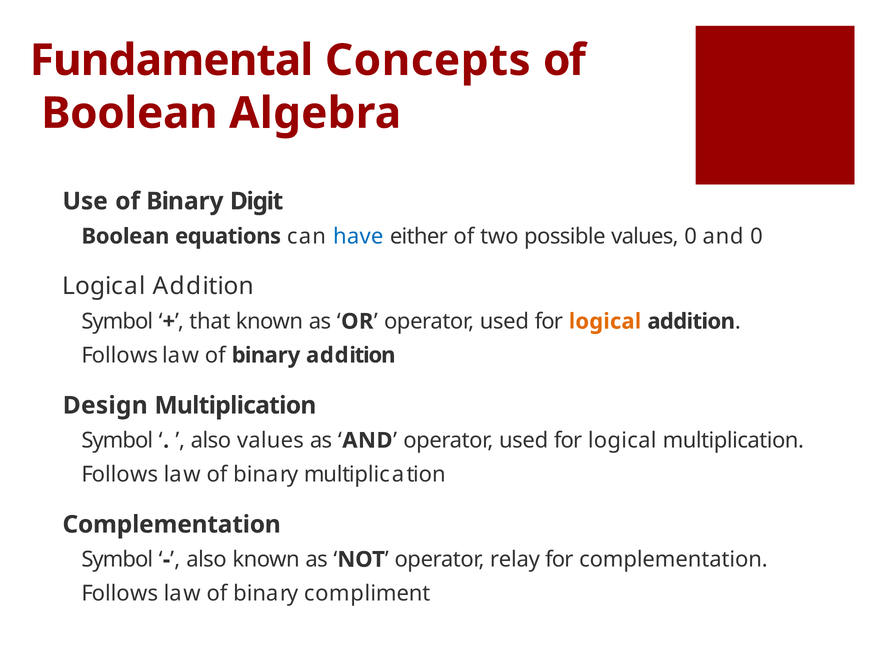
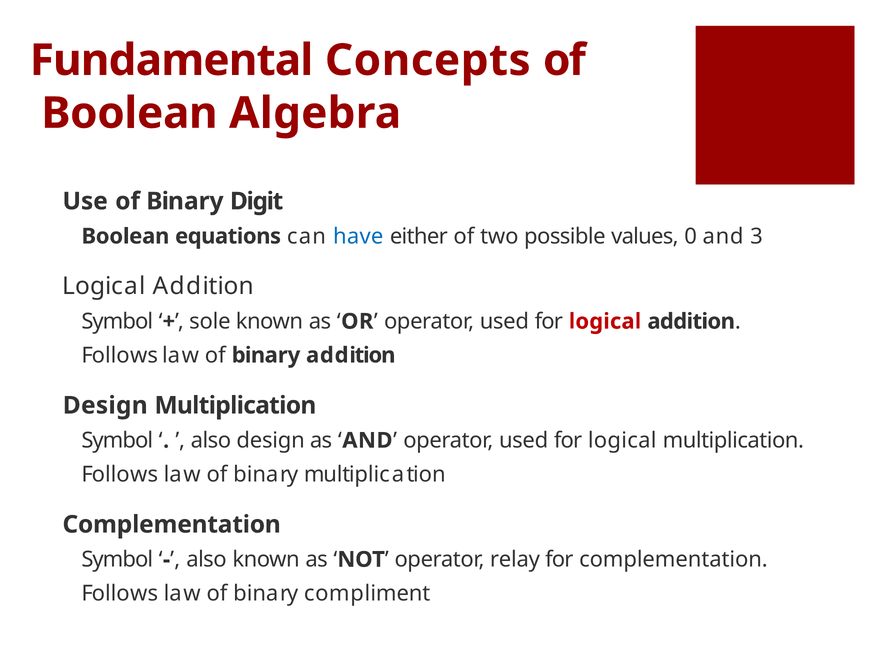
and 0: 0 -> 3 (756, 236)
that: that -> sole (210, 322)
logical colour: orange -> red (605, 322)
also values: values -> design (271, 441)
